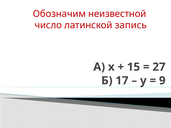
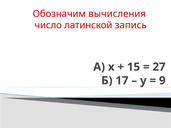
неизвестной: неизвестной -> вычисления (117, 14)
